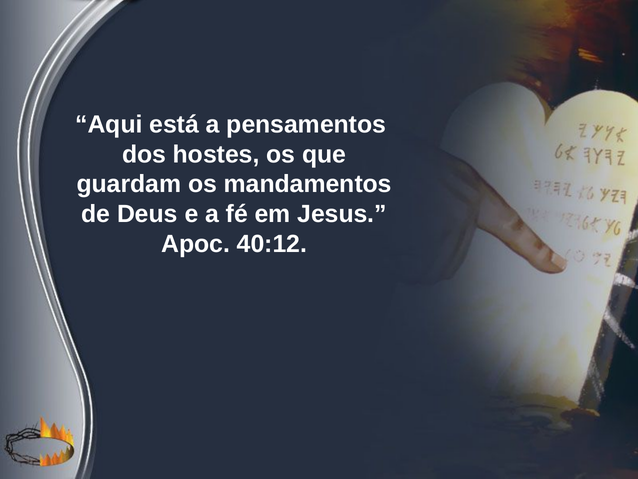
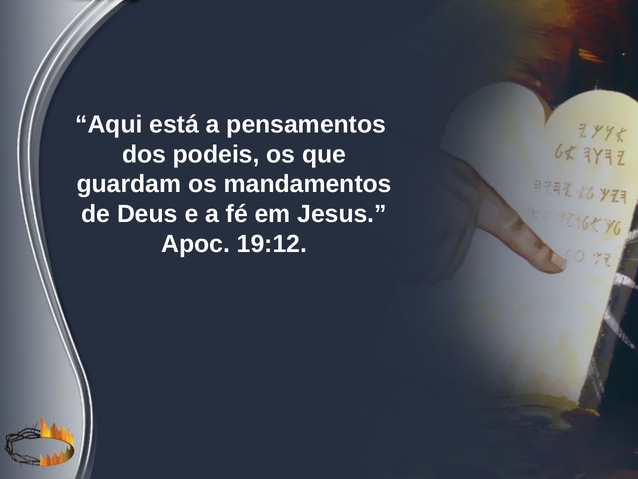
hostes: hostes -> podeis (216, 154)
40:12: 40:12 -> 19:12 (272, 244)
